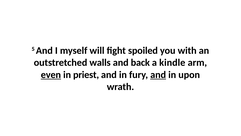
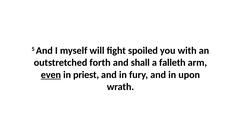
walls: walls -> forth (100, 62)
back: back -> shall (140, 62)
kindle: kindle -> falleth (172, 62)
and underline: present -> none (158, 74)
